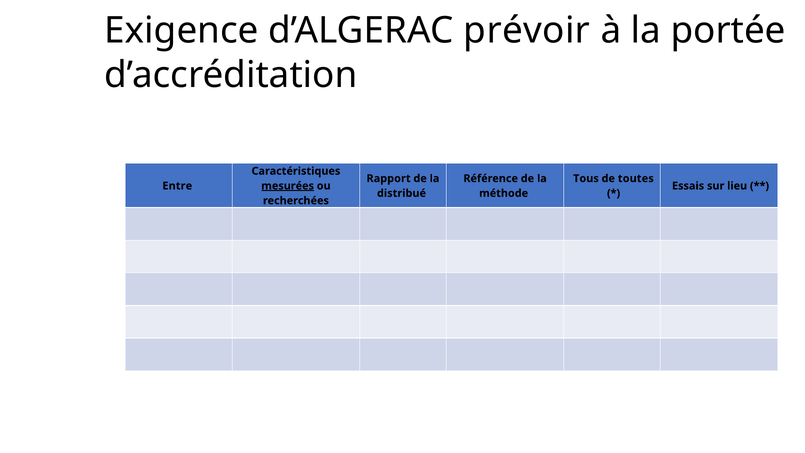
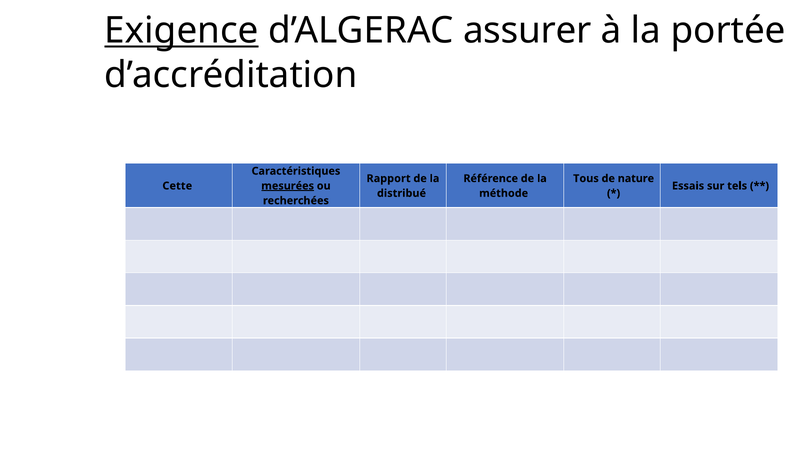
Exigence underline: none -> present (182, 31)
prévoir: prévoir -> assurer (527, 31)
toutes: toutes -> nature (636, 178)
Entre: Entre -> Cette (177, 186)
lieu: lieu -> tels (737, 186)
